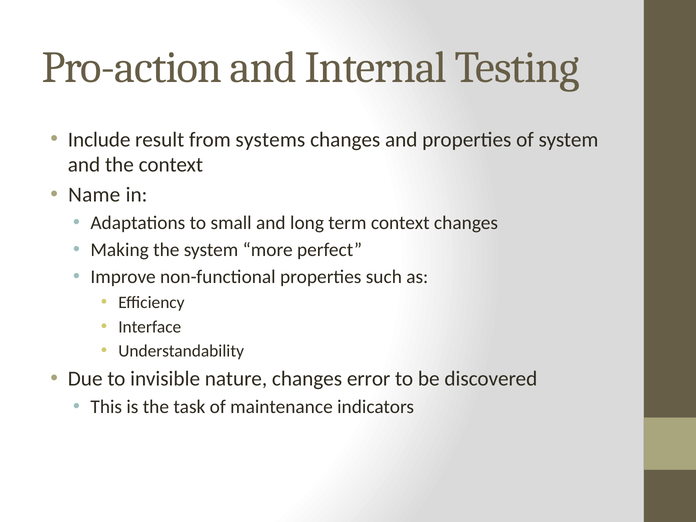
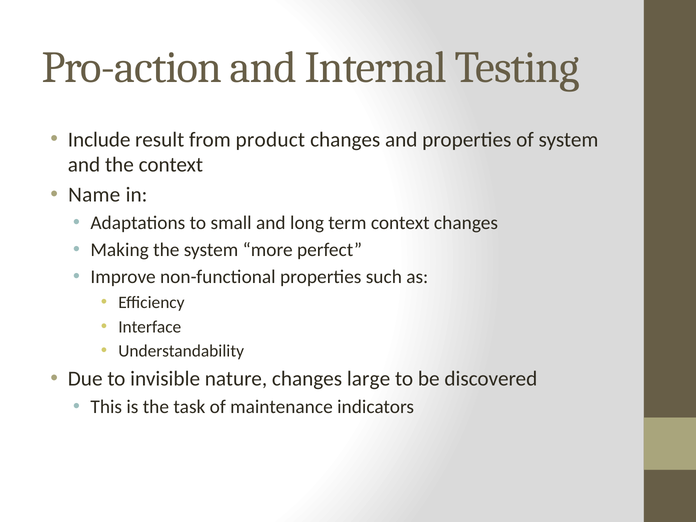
systems: systems -> product (270, 139)
error: error -> large (369, 379)
